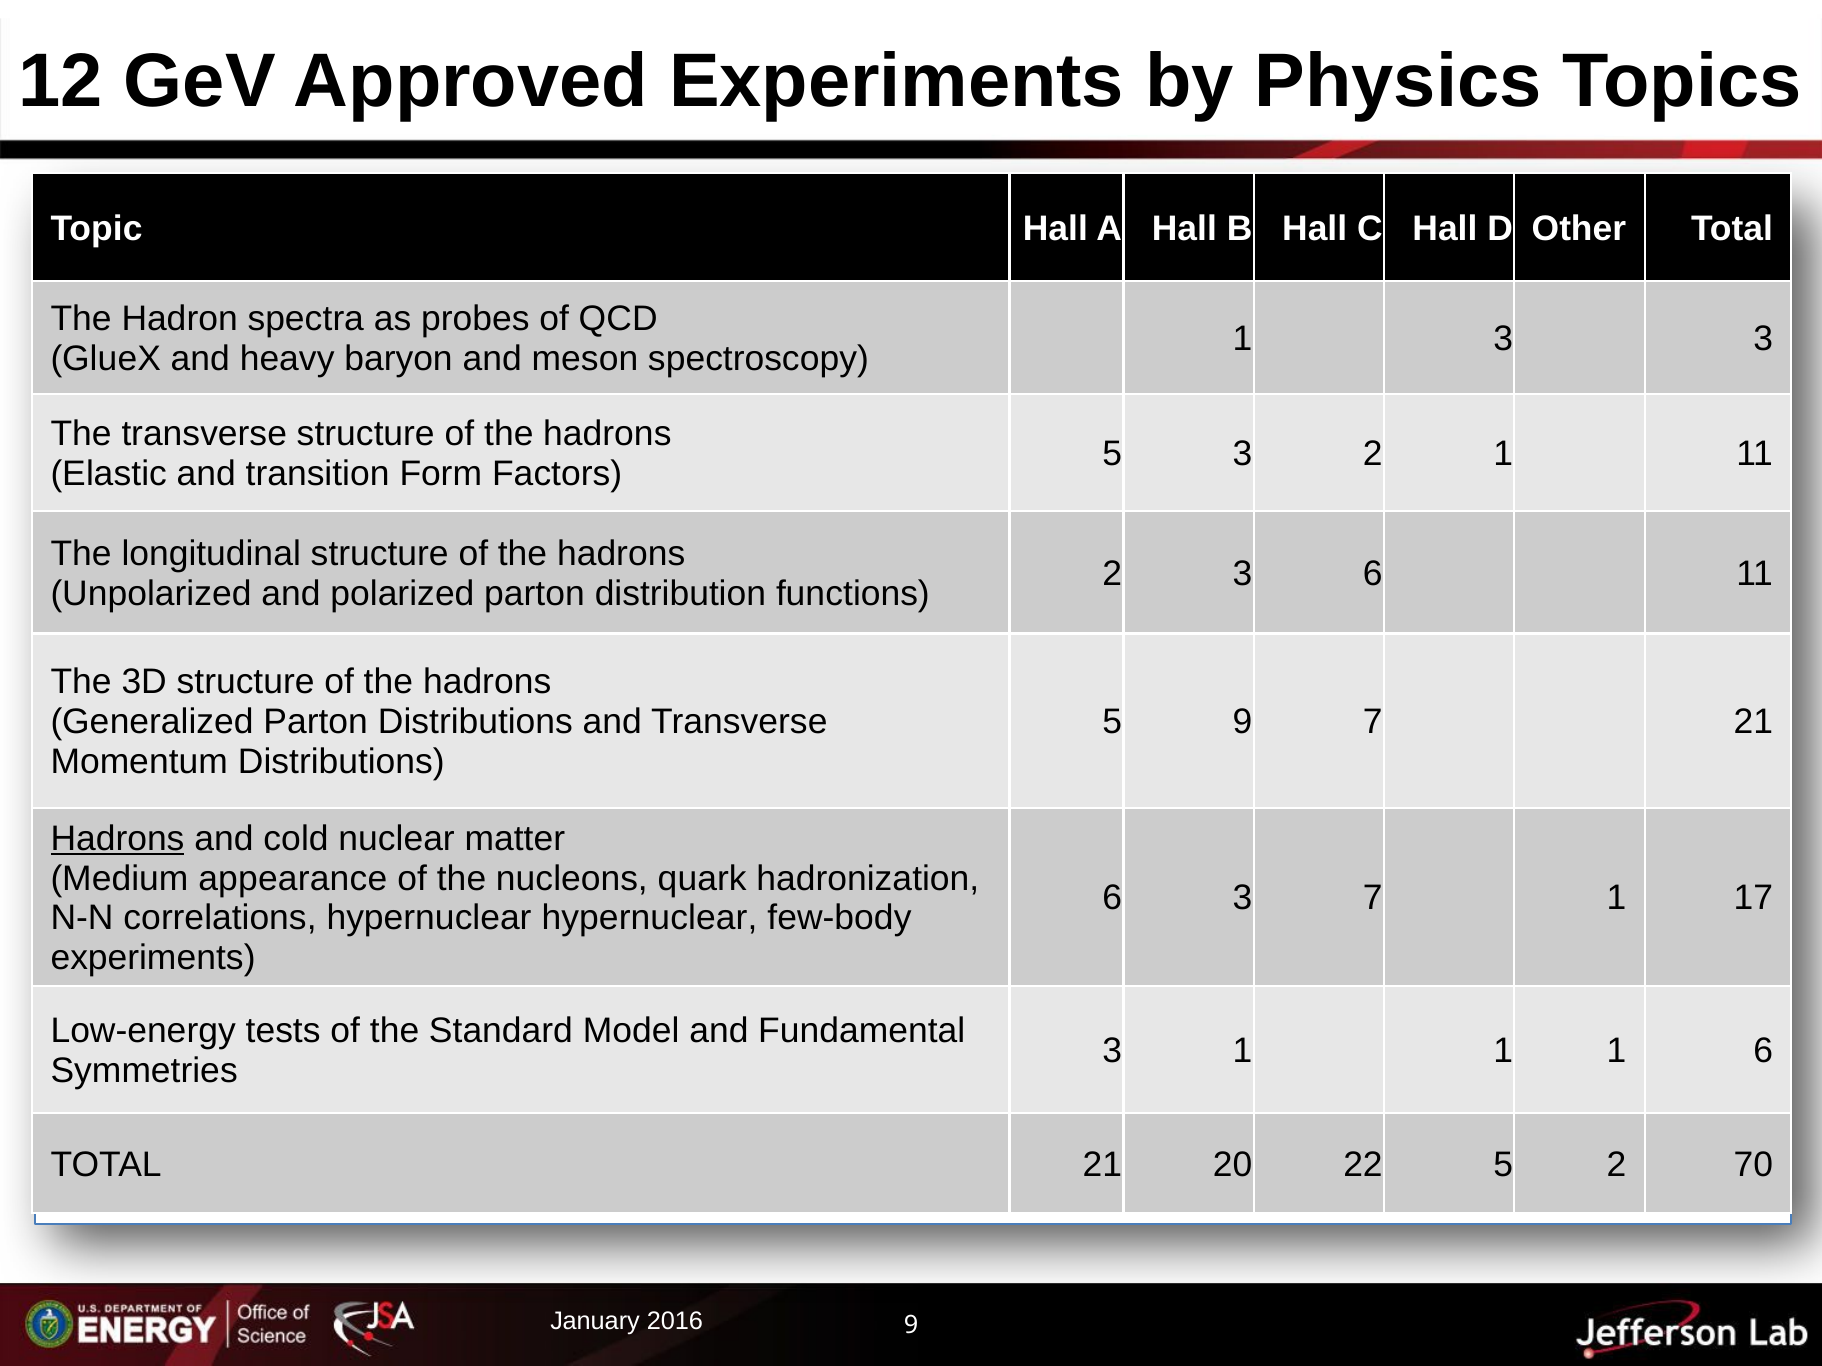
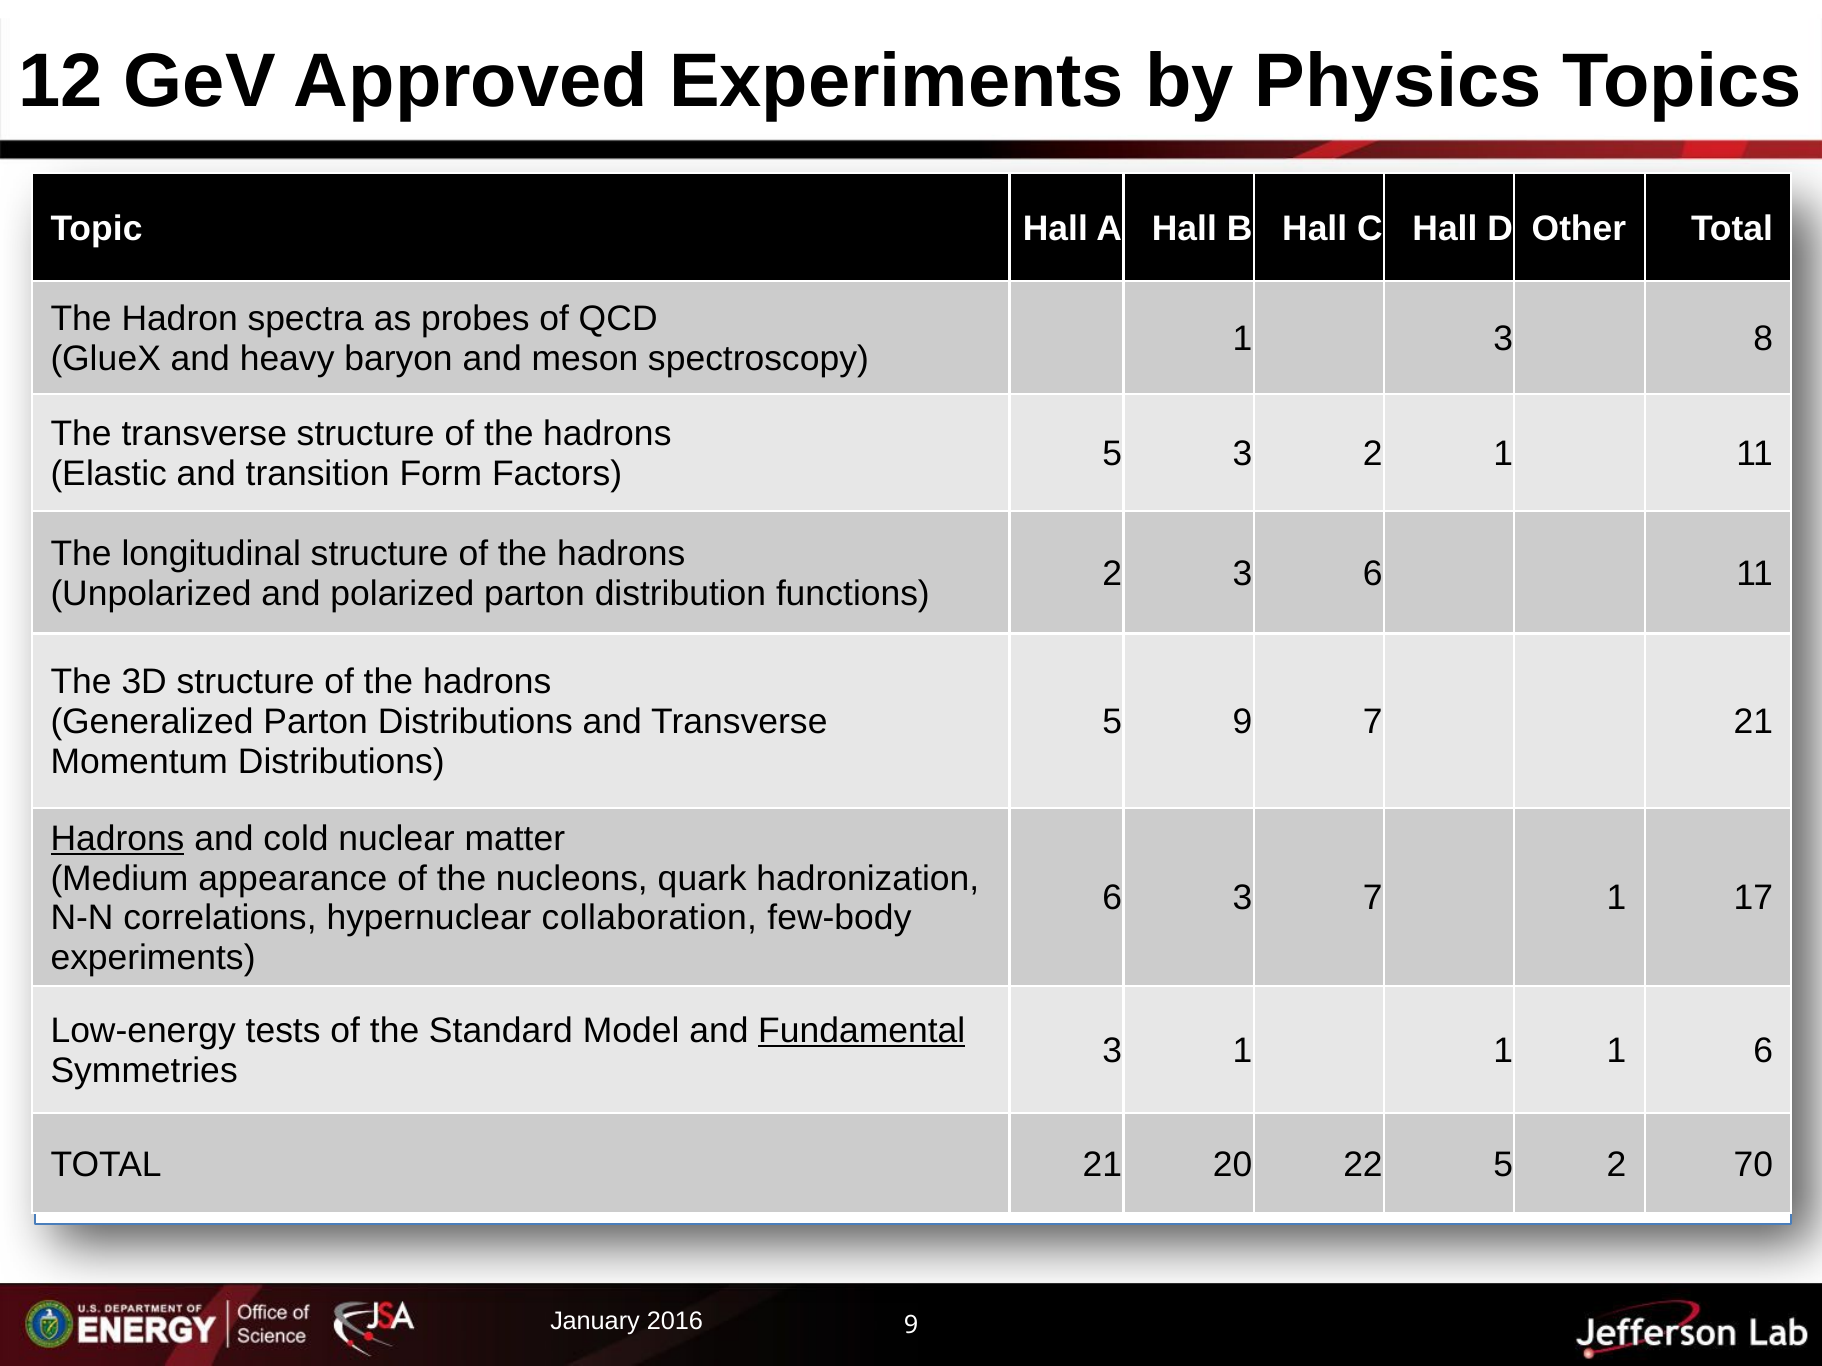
3 3: 3 -> 8 (1763, 339)
hypernuclear hypernuclear: hypernuclear -> collaboration (649, 919)
Fundamental underline: none -> present (862, 1031)
